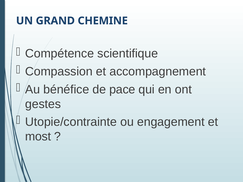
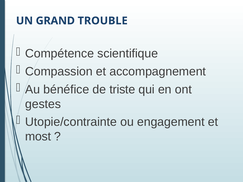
CHEMINE: CHEMINE -> TROUBLE (103, 21)
pace: pace -> triste (122, 90)
